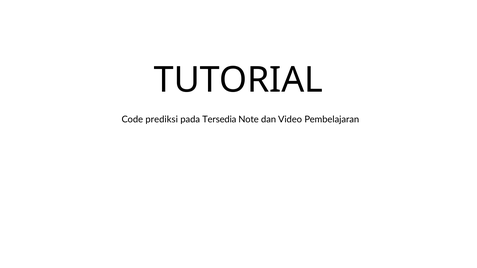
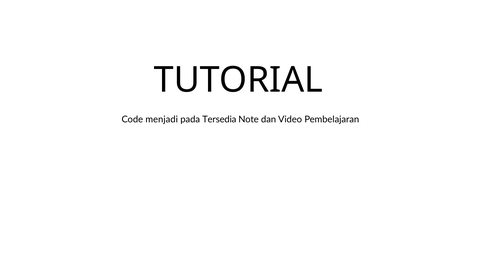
prediksi: prediksi -> menjadi (162, 120)
